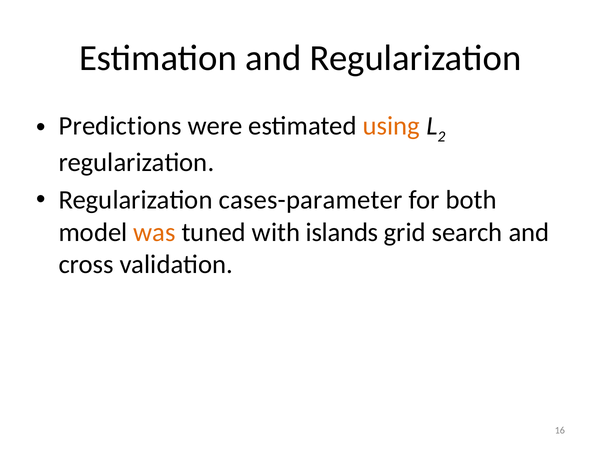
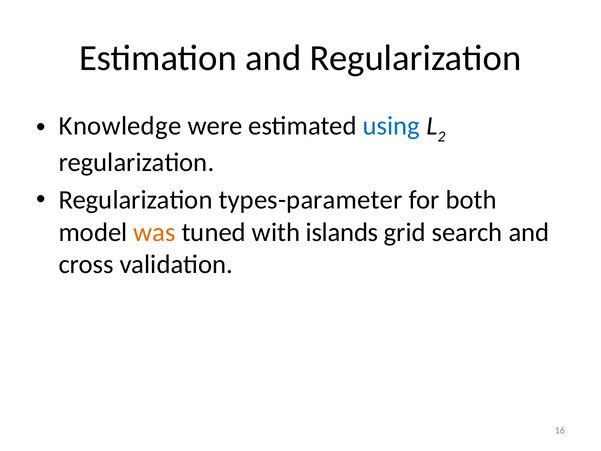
Predictions: Predictions -> Knowledge (120, 126)
using colour: orange -> blue (391, 126)
cases-parameter: cases-parameter -> types-parameter (311, 200)
